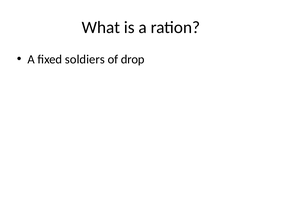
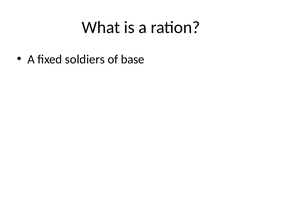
drop: drop -> base (133, 59)
